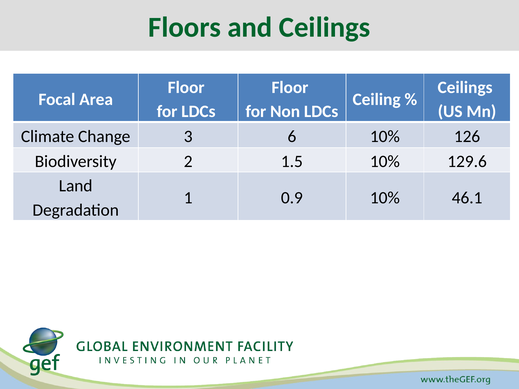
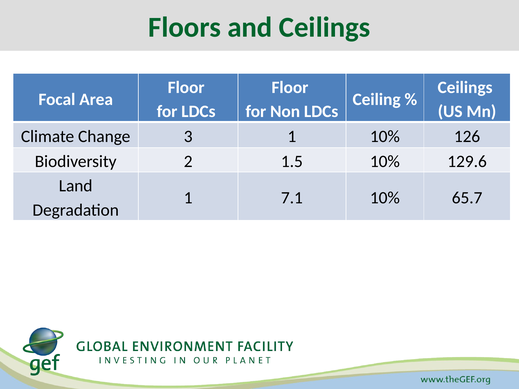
3 6: 6 -> 1 (292, 137)
0.9: 0.9 -> 7.1 (292, 198)
46.1: 46.1 -> 65.7 (467, 198)
